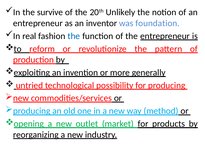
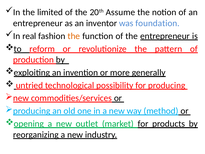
survive: survive -> limited (50, 12)
Unlikely: Unlikely -> Assume (120, 12)
the colour: blue -> orange (74, 36)
